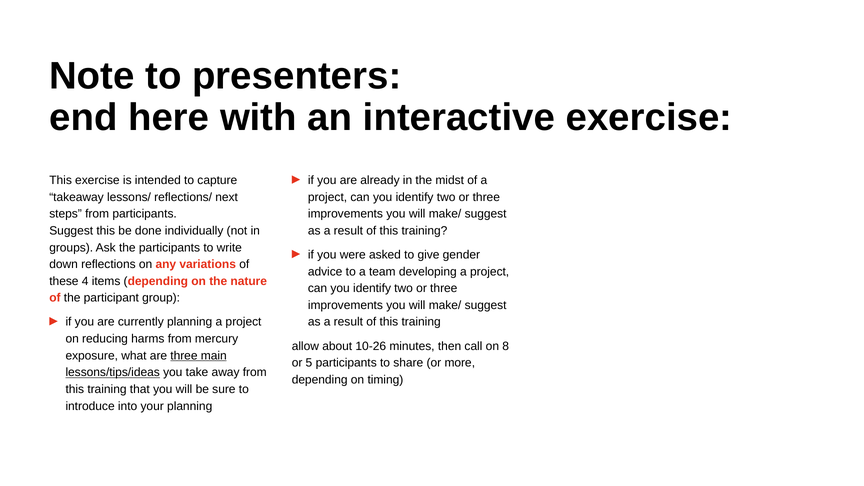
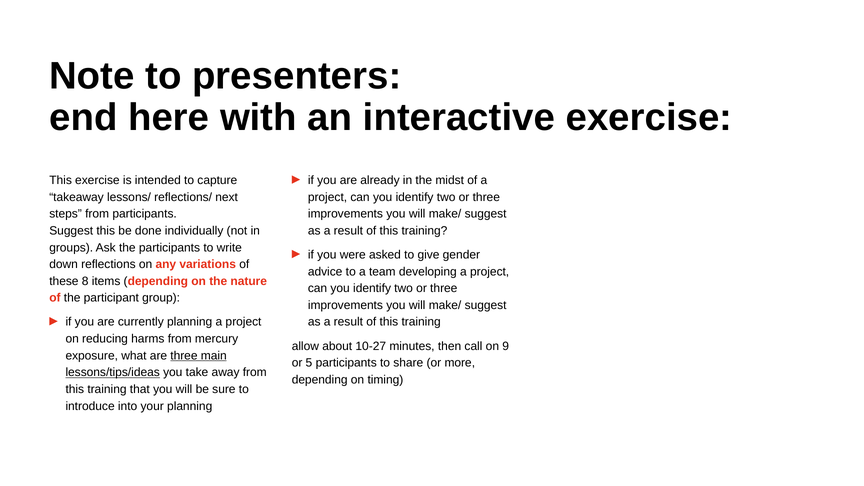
4: 4 -> 8 (85, 281)
10-26: 10-26 -> 10-27 (371, 346)
8: 8 -> 9 (506, 346)
